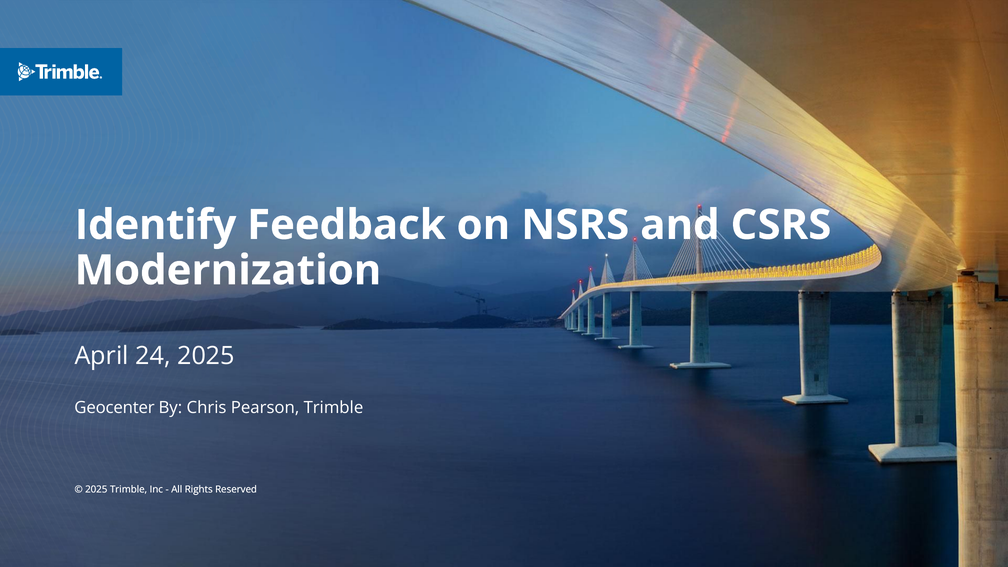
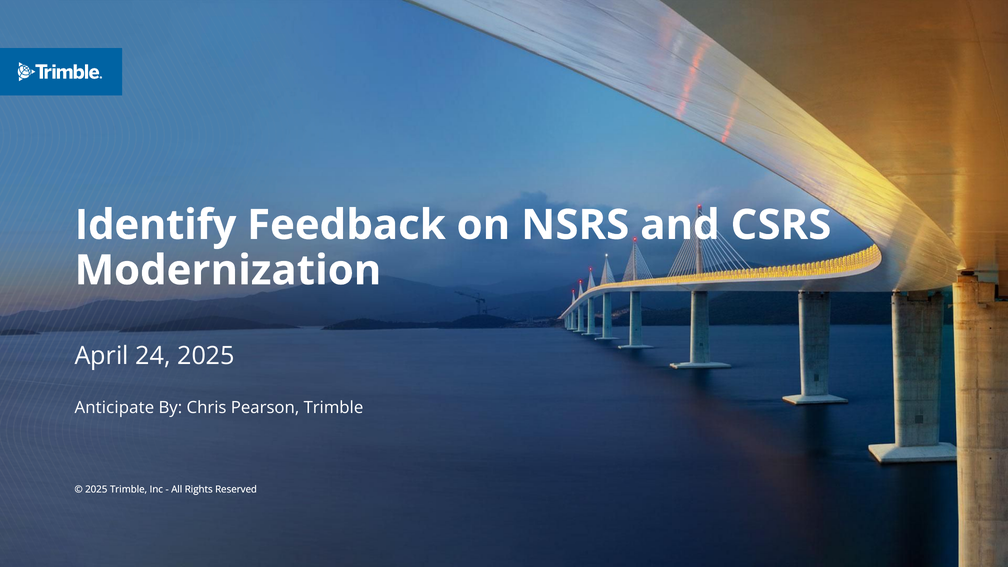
Geocenter: Geocenter -> Anticipate (114, 408)
